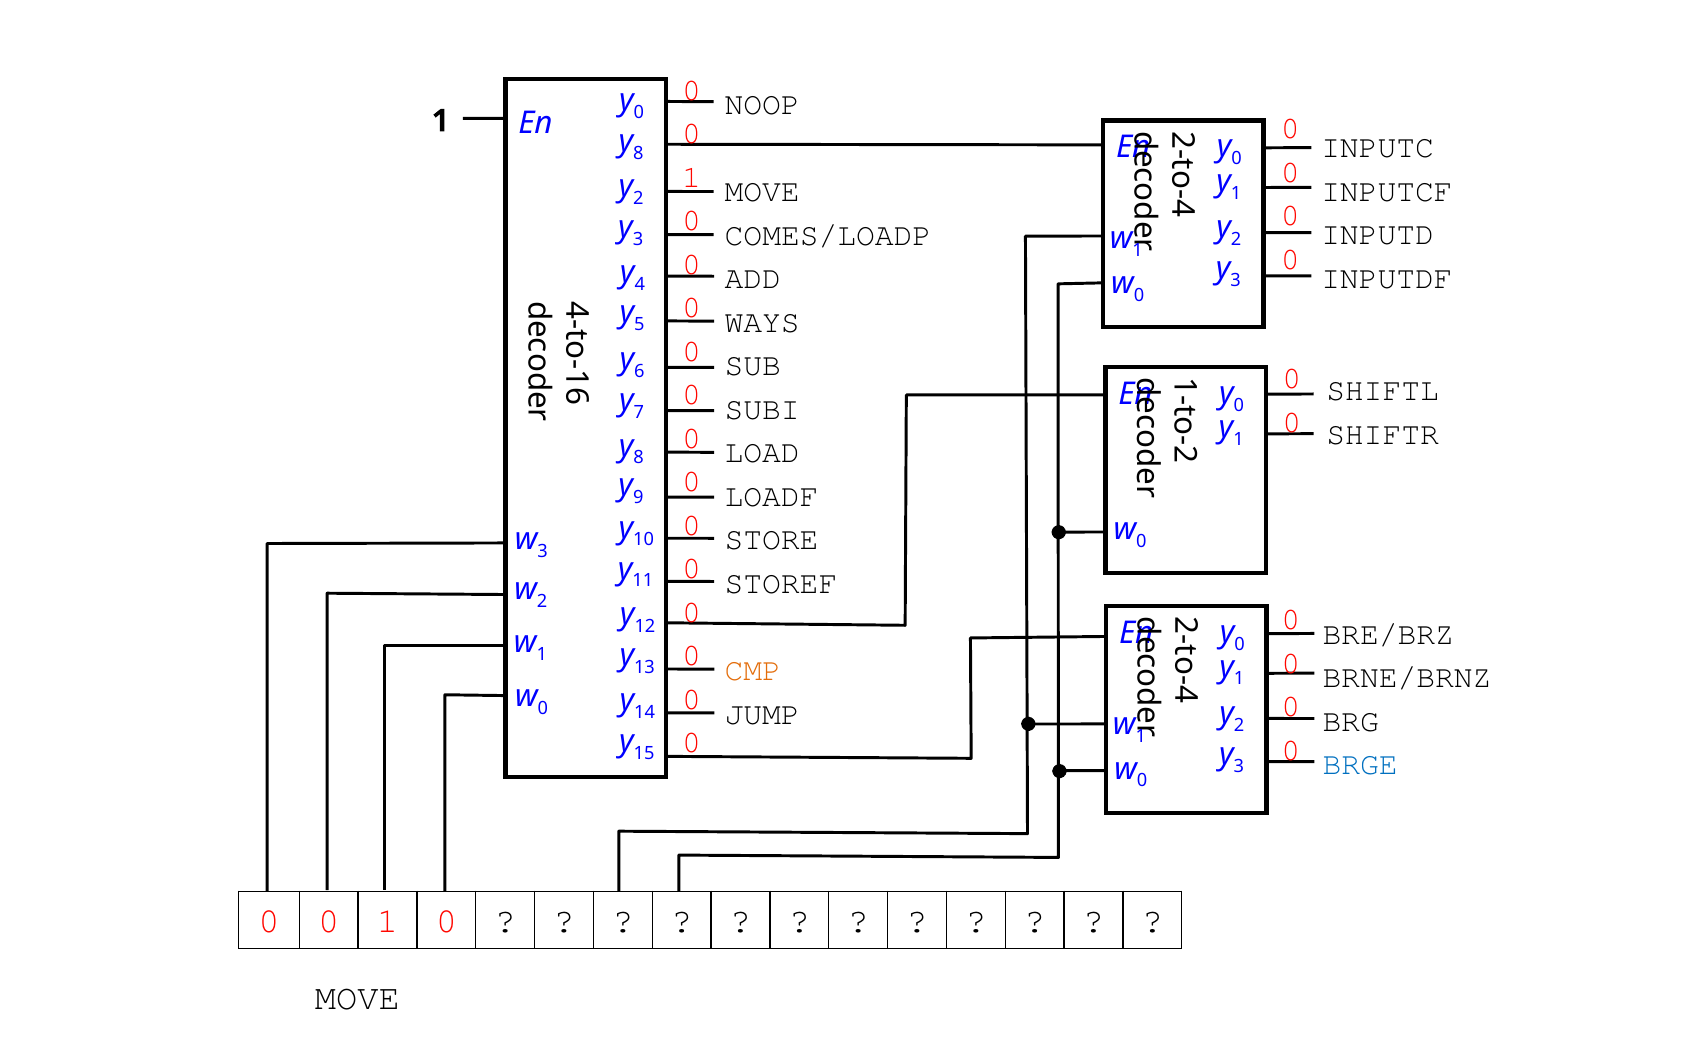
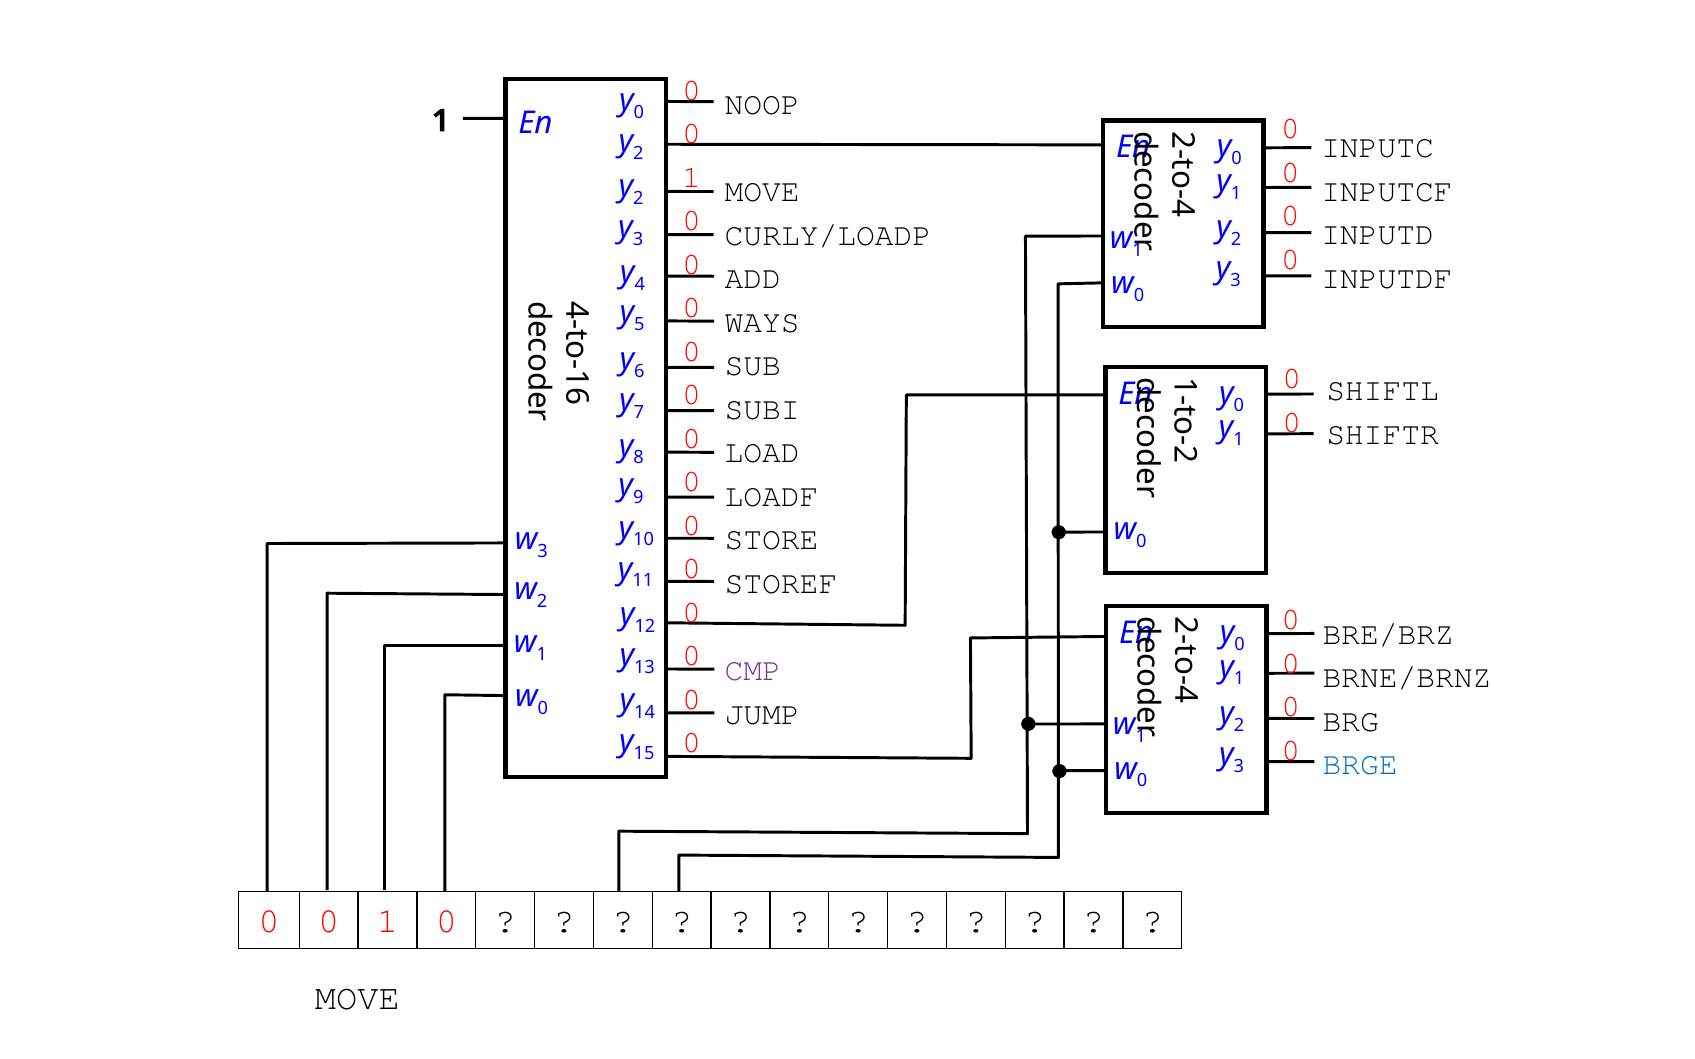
8: 8 -> 2 (638, 153)
COMES/LOADP: COMES/LOADP -> CURLY/LOADP (828, 235)
CMP colour: orange -> purple (753, 670)
